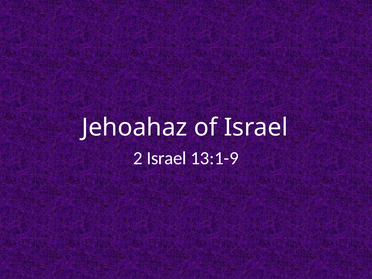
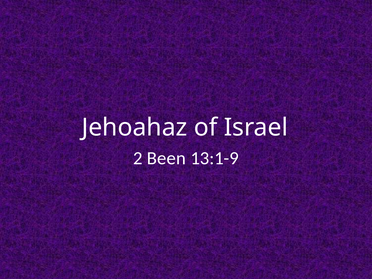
2 Israel: Israel -> Been (166, 158)
